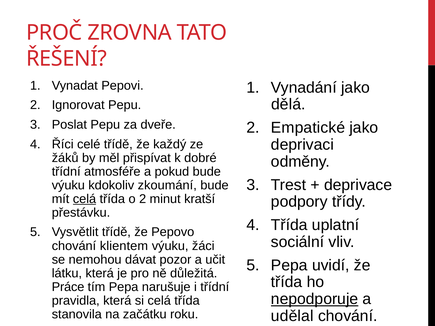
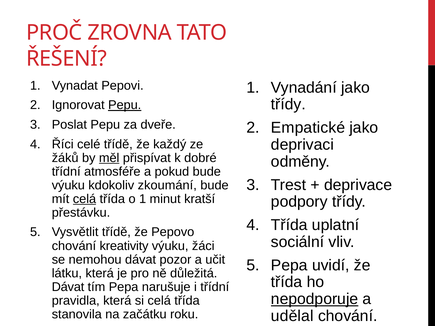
dělá: dělá -> třídy (288, 105)
Pepu underline: none -> present (125, 105)
měl underline: none -> present (109, 158)
o 2: 2 -> 1 (143, 199)
klientem: klientem -> kreativity (124, 246)
Práce: Práce -> Dávat (68, 287)
